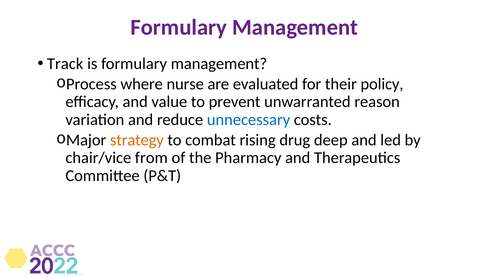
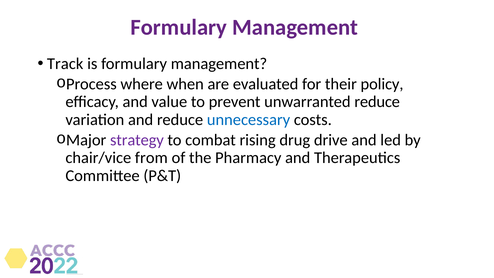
nurse: nurse -> when (185, 84)
unwarranted reason: reason -> reduce (377, 102)
strategy colour: orange -> purple (137, 140)
deep: deep -> drive (331, 140)
